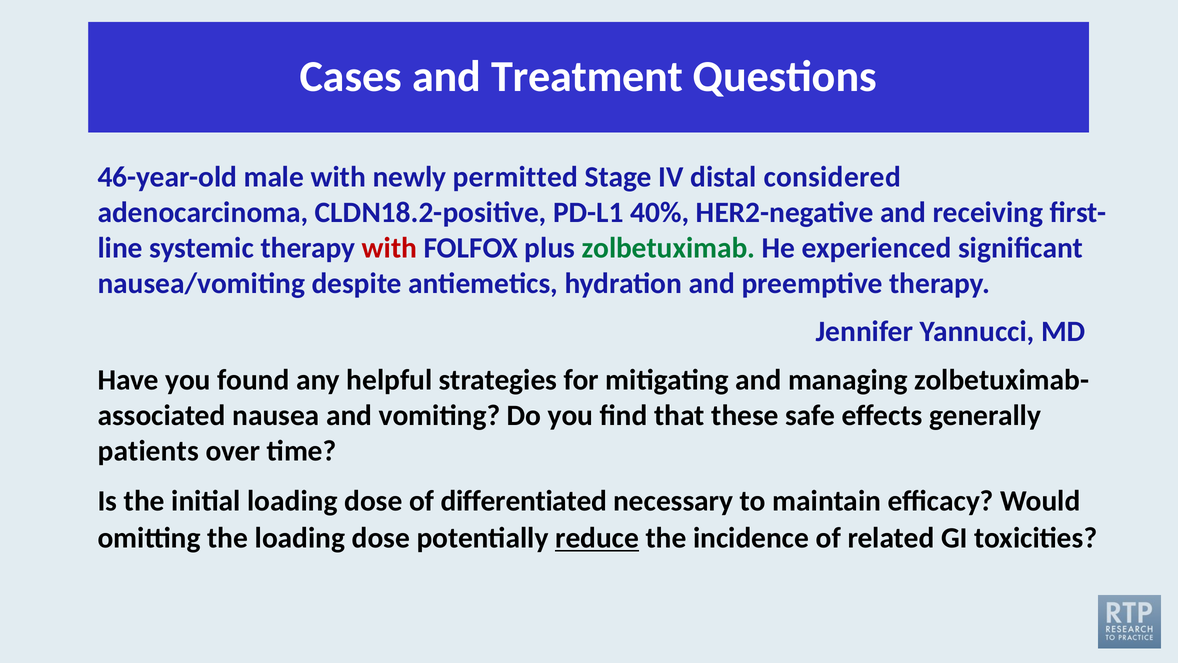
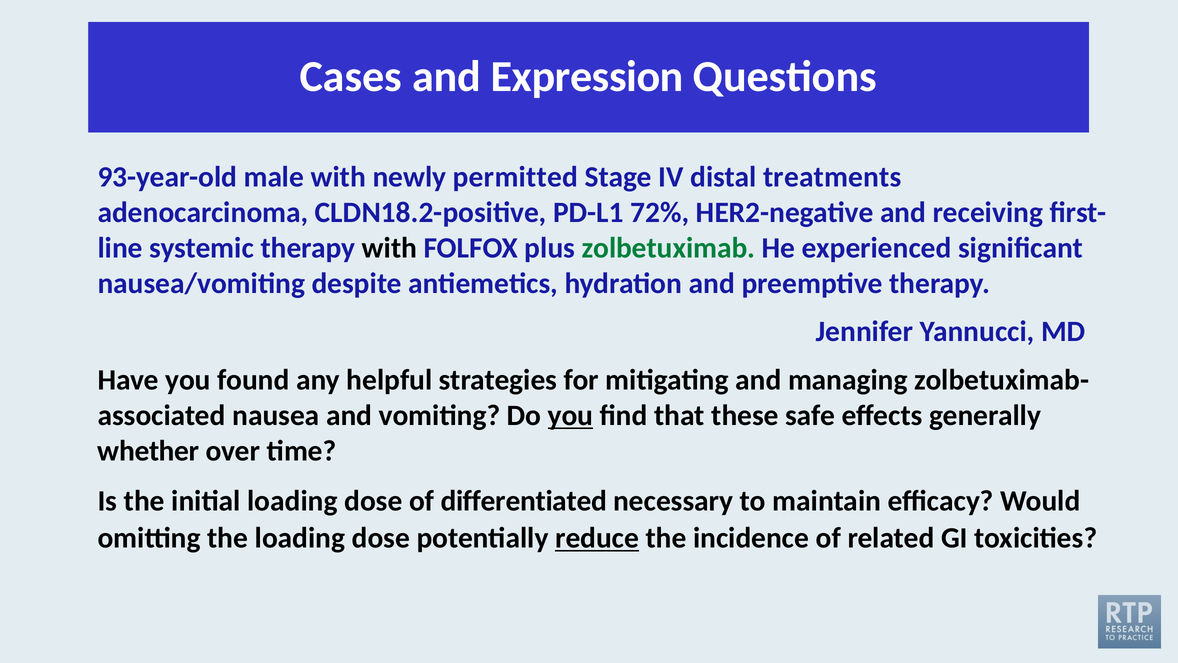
Treatment: Treatment -> Expression (587, 77)
46-year-old: 46-year-old -> 93-year-old (167, 177)
considered: considered -> treatments (832, 177)
40%: 40% -> 72% (660, 212)
with colour: red -> black (389, 248)
you underline: none -> present (571, 415)
patients: patients -> whether (148, 451)
